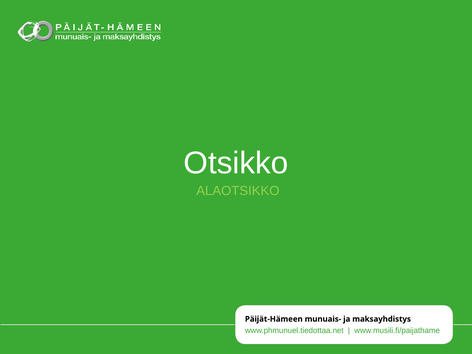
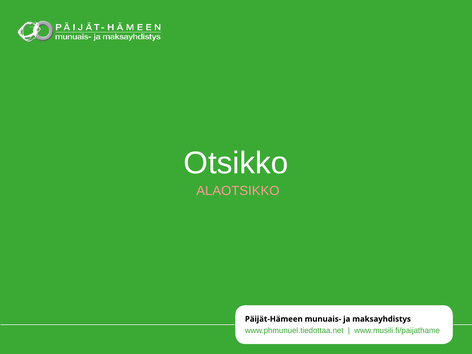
ALAOTSIKKO colour: light green -> pink (238, 191)
